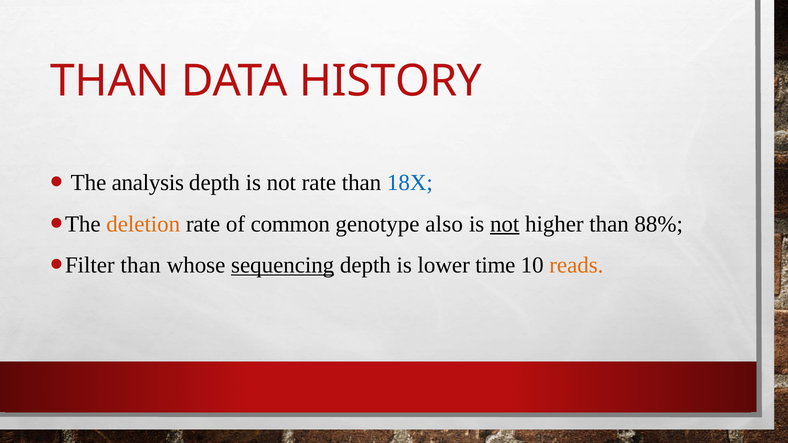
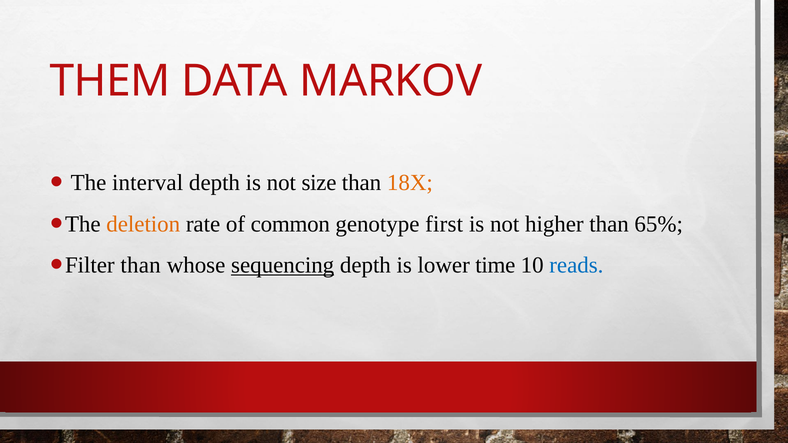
THAN: THAN -> THEM (110, 81)
HISTORY: HISTORY -> MARKOV (391, 81)
analysis: analysis -> interval (148, 183)
not rate: rate -> size (319, 183)
18X colour: blue -> orange (410, 183)
also: also -> first (444, 224)
not underline: present -> none (505, 224)
88%: 88% -> 65% (659, 224)
reads colour: orange -> blue (576, 265)
